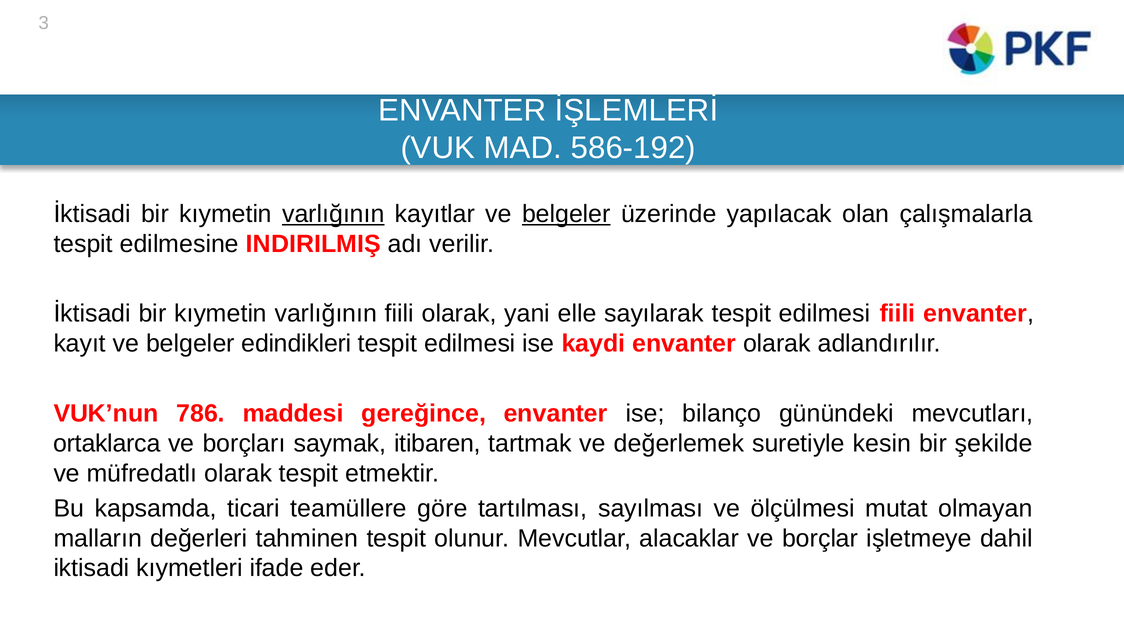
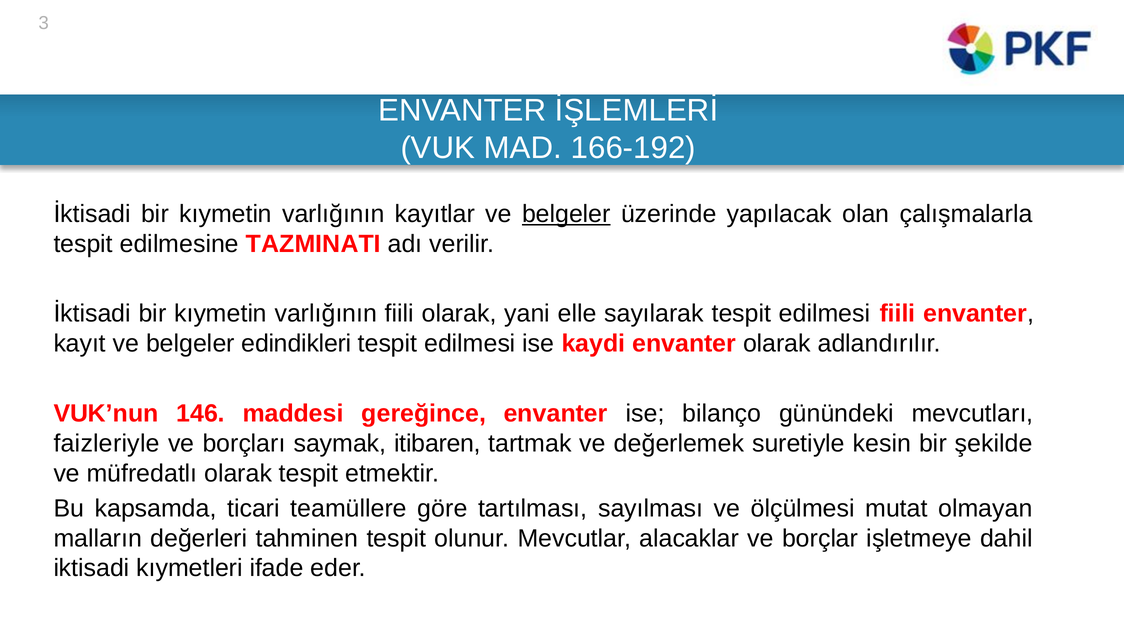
586-192: 586-192 -> 166-192 (633, 148)
varlığının underline: present -> none (333, 214)
INDIRILMIŞ: INDIRILMIŞ -> TAZMINATI (313, 244)
786: 786 -> 146 (201, 414)
ortaklarca: ortaklarca -> faizleriyle (107, 444)
